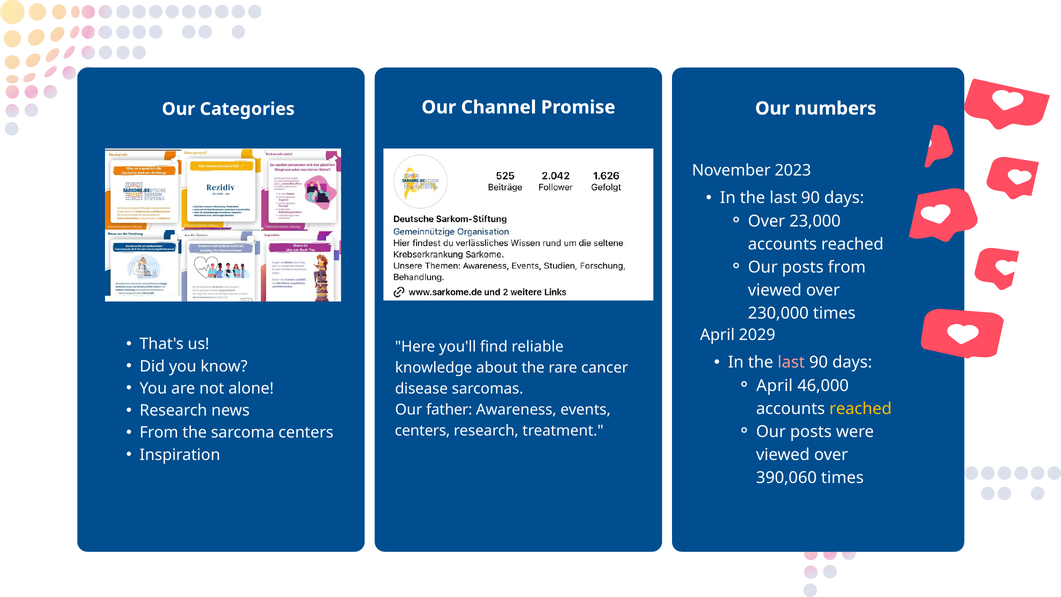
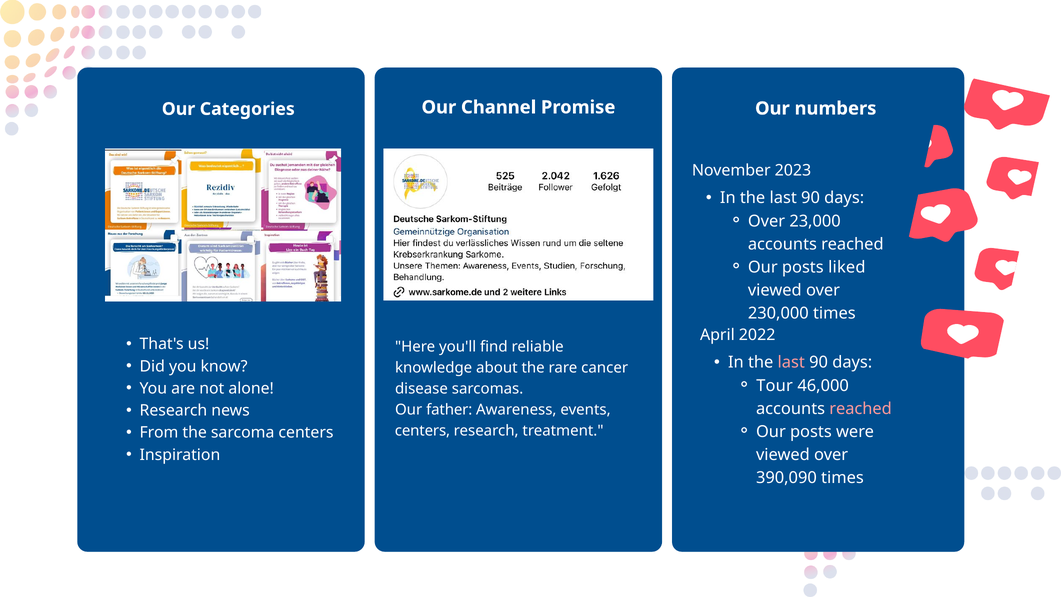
posts from: from -> liked (847, 267)
2029: 2029 -> 2022 (757, 335)
April: April -> Tour (775, 385)
reached colour: yellow -> pink (861, 409)
390,060: 390,060 -> 390,090 (786, 478)
